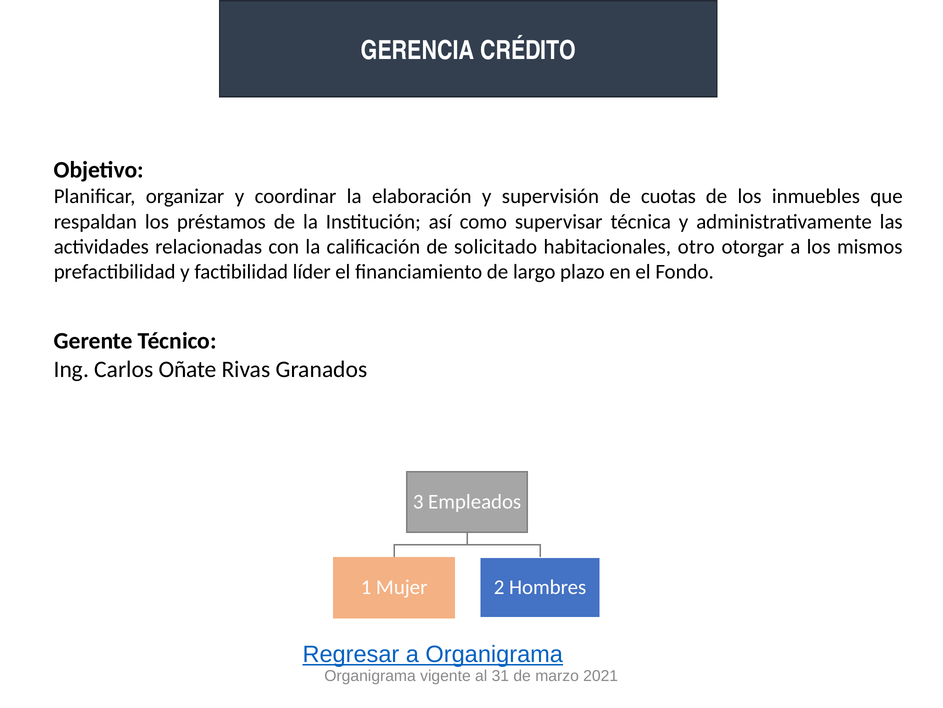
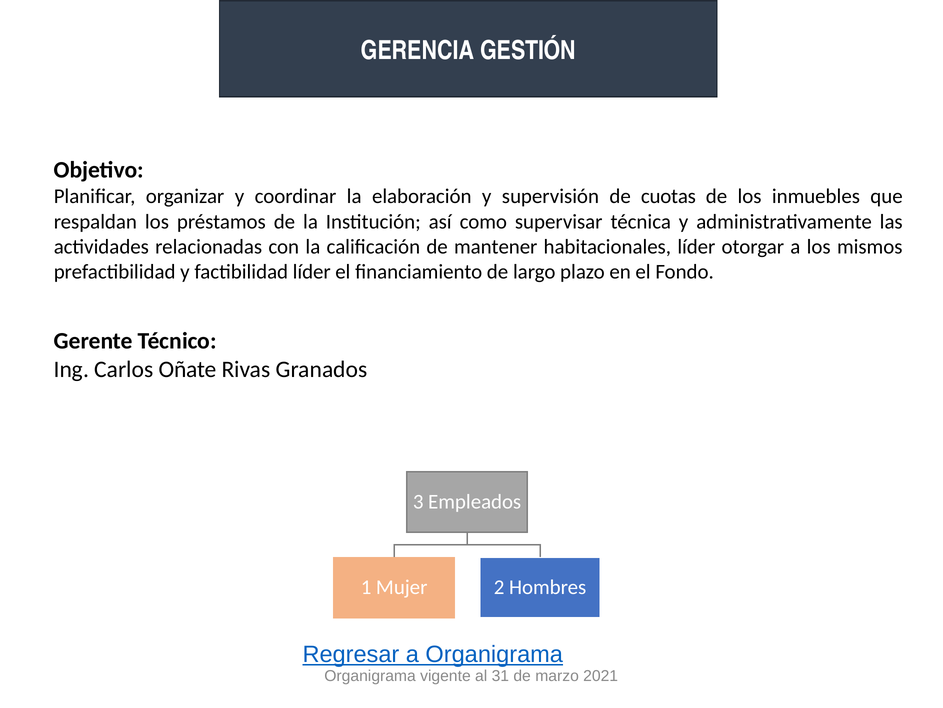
CRÉDITO: CRÉDITO -> GESTIÓN (528, 51)
solicitado: solicitado -> mantener (496, 247)
habitacionales otro: otro -> líder (696, 247)
